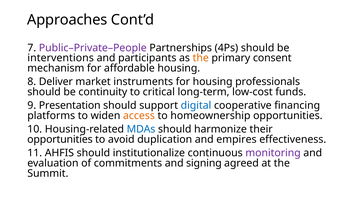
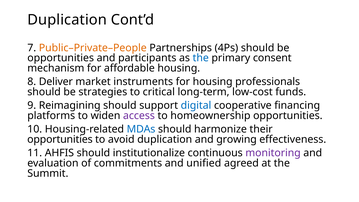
Approaches: Approaches -> Duplication (67, 20)
Public–Private–People colour: purple -> orange (93, 48)
interventions: interventions -> opportunities (61, 58)
the colour: orange -> blue (201, 58)
continuity: continuity -> strategies (103, 92)
Presentation: Presentation -> Reimagining (70, 105)
access colour: orange -> purple (139, 116)
empires: empires -> growing (237, 139)
signing: signing -> unified (204, 163)
